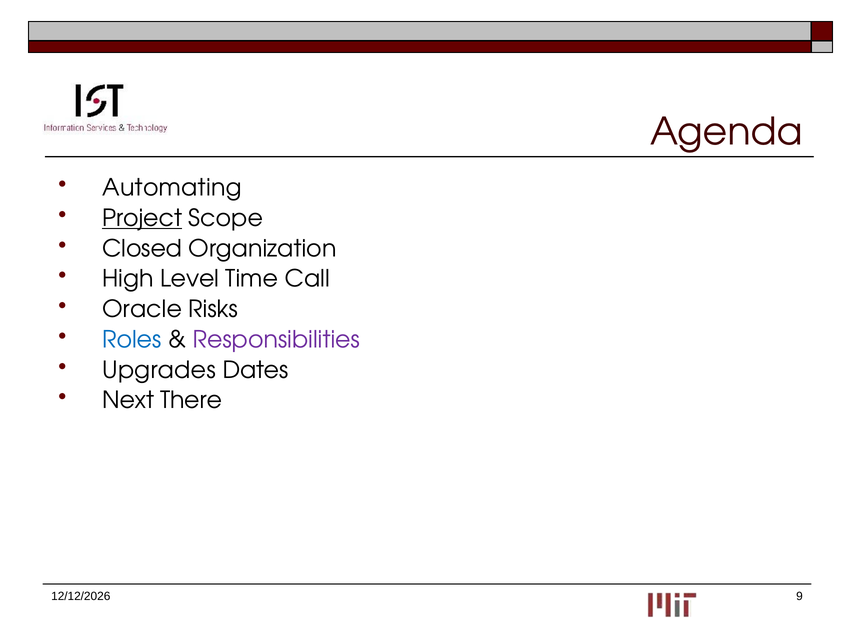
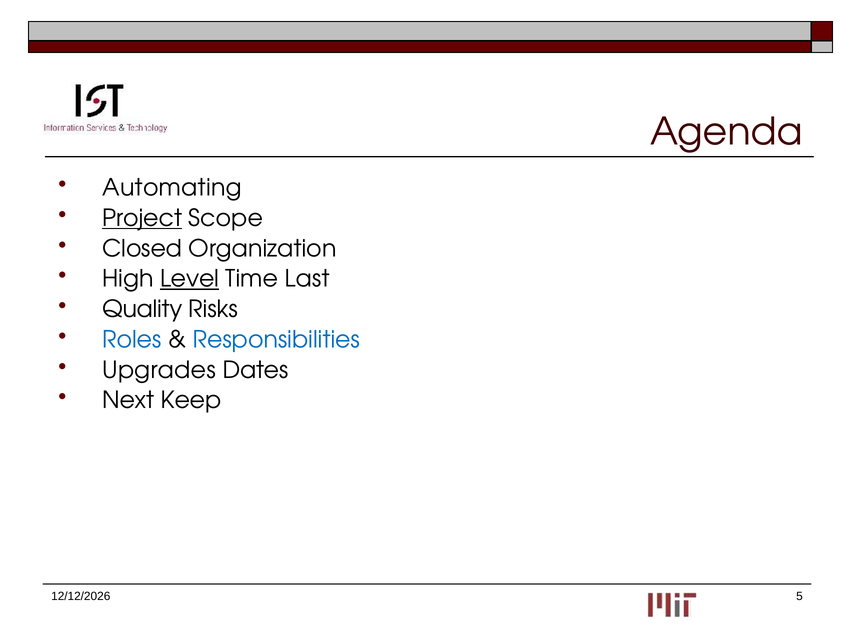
Level underline: none -> present (190, 279)
Call: Call -> Last (307, 279)
Oracle: Oracle -> Quality (142, 309)
Responsibilities colour: purple -> blue (276, 340)
There: There -> Keep (191, 400)
9: 9 -> 5 (800, 596)
